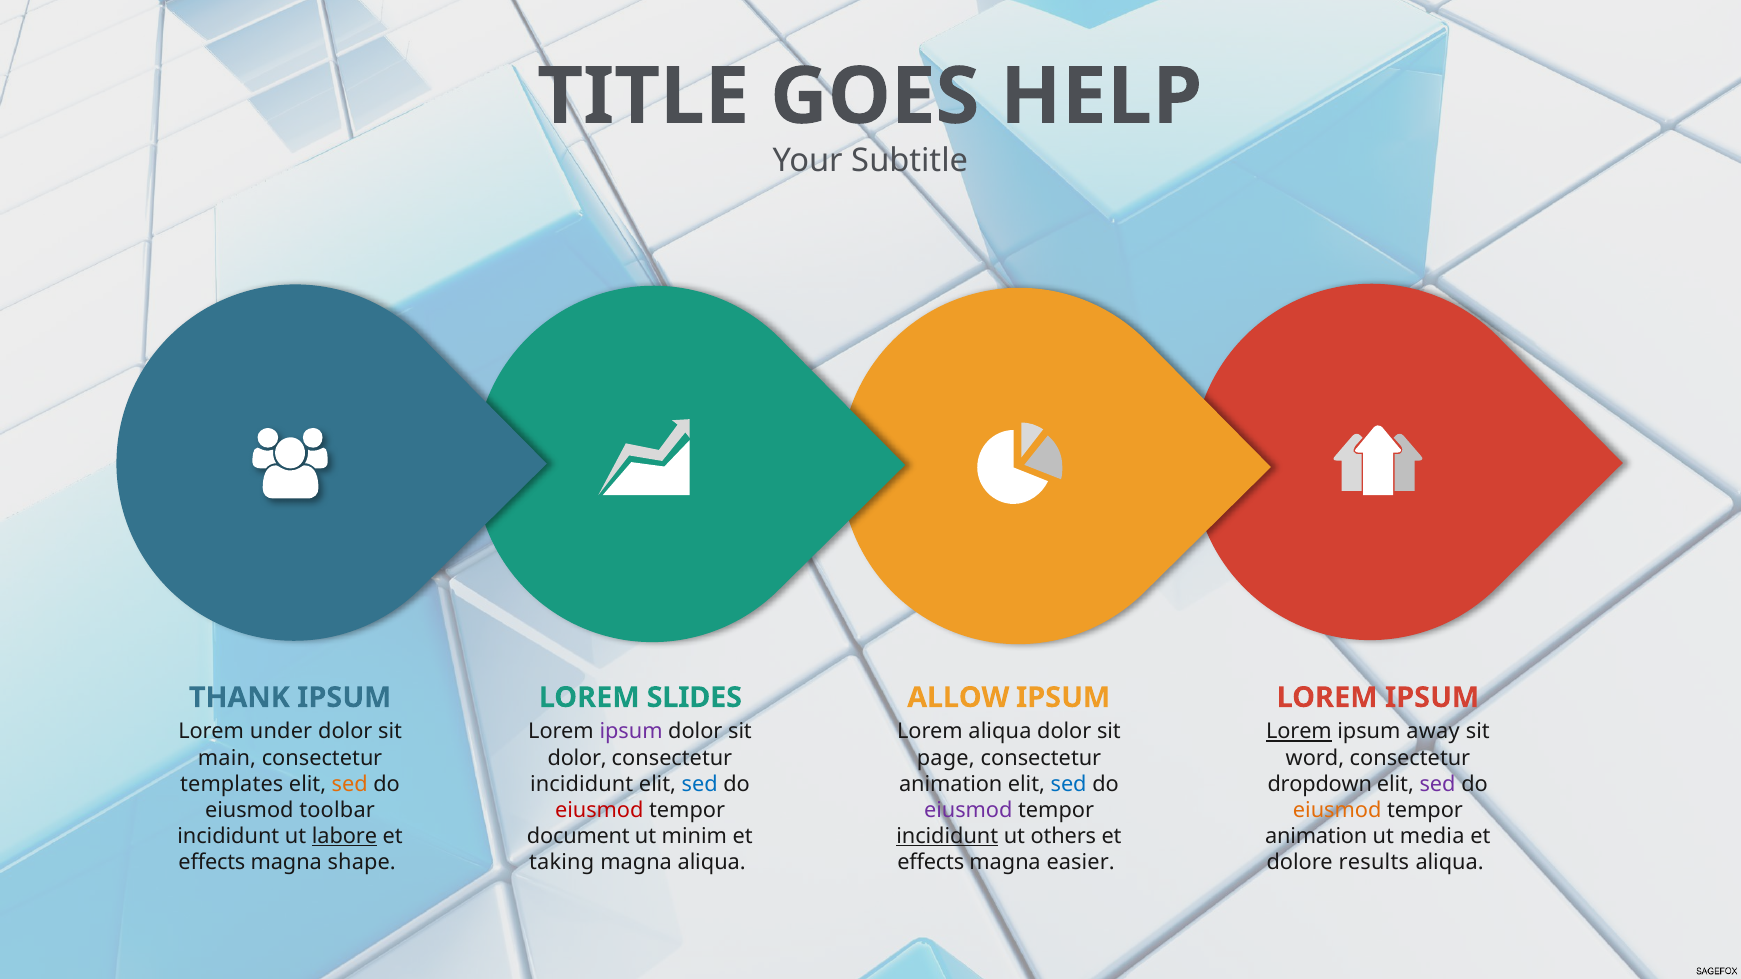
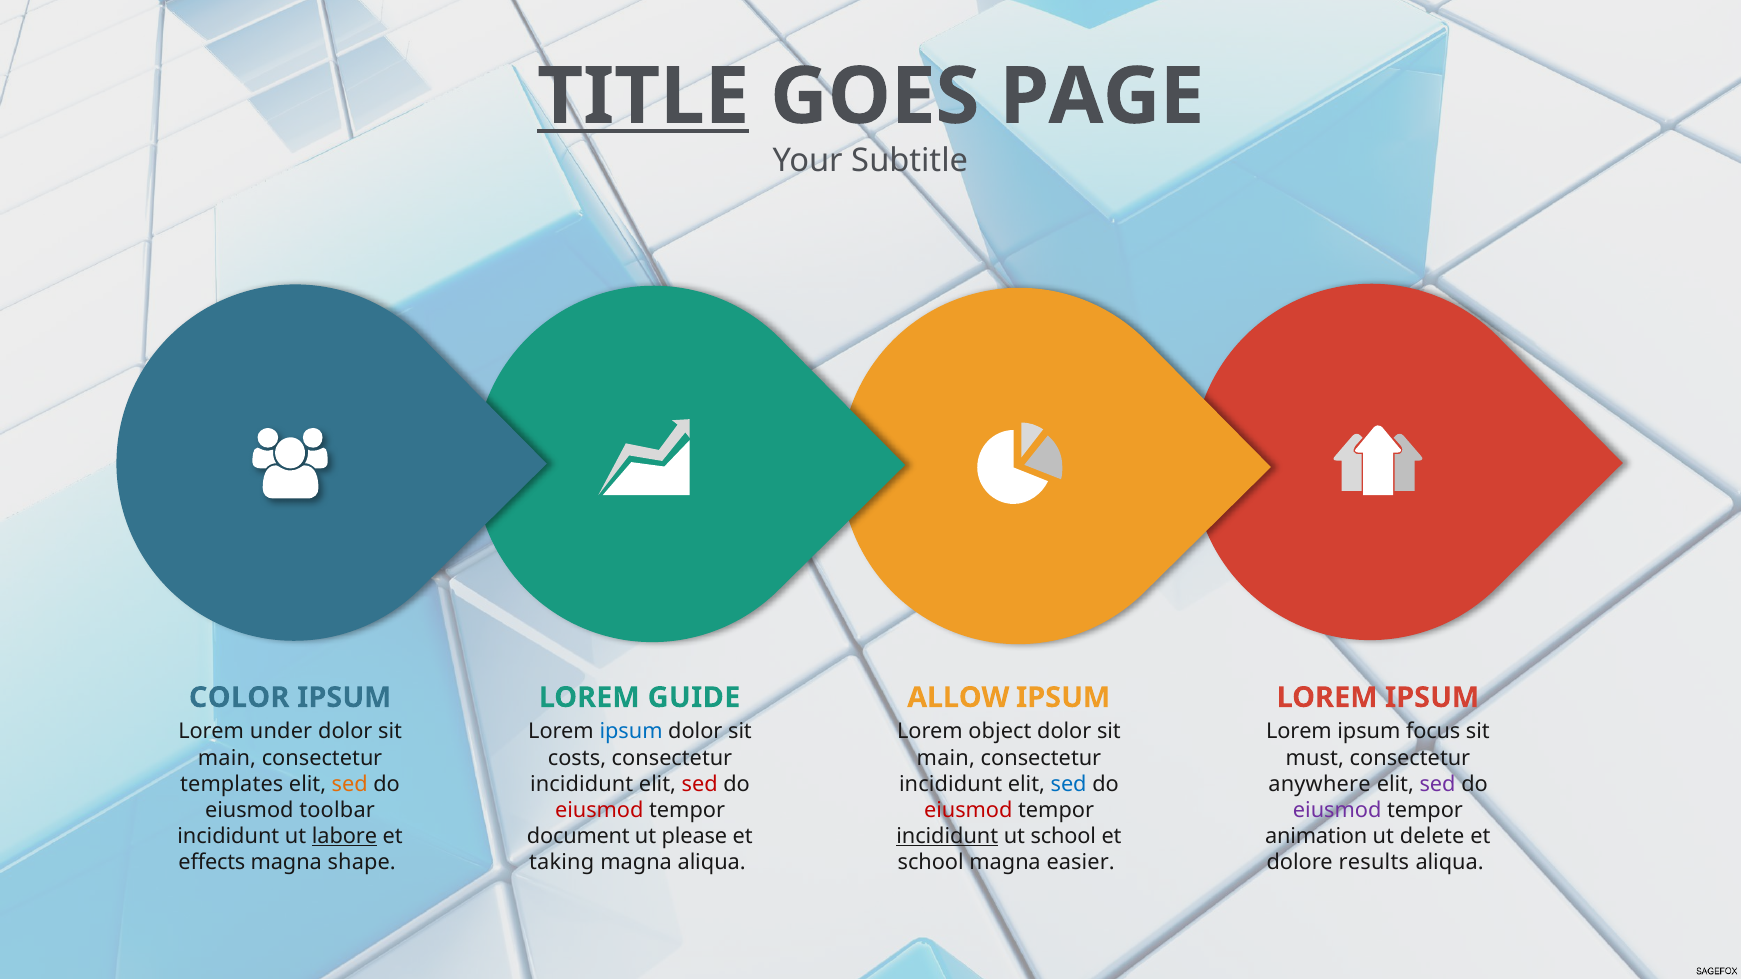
TITLE underline: none -> present (643, 97)
HELP: HELP -> PAGE (1102, 97)
THANK: THANK -> COLOR (239, 698)
SLIDES: SLIDES -> GUIDE (694, 698)
ipsum colour: purple -> blue (631, 732)
Lorem aliqua: aliqua -> object (1000, 732)
Lorem underline: present -> none (1299, 732)
away: away -> focus (1433, 732)
dolor: dolor -> costs (577, 758)
page: page -> main (946, 758)
word: word -> must (1315, 758)
sed colour: blue -> red (700, 784)
animation: animation -> incididunt (951, 784)
dropdown: dropdown -> anywhere (1320, 784)
eiusmod colour: purple -> red (968, 810)
eiusmod colour: orange -> purple (1337, 810)
minim: minim -> please (694, 836)
ut others: others -> school (1063, 836)
media: media -> delete (1432, 836)
effects: effects -> school (931, 863)
